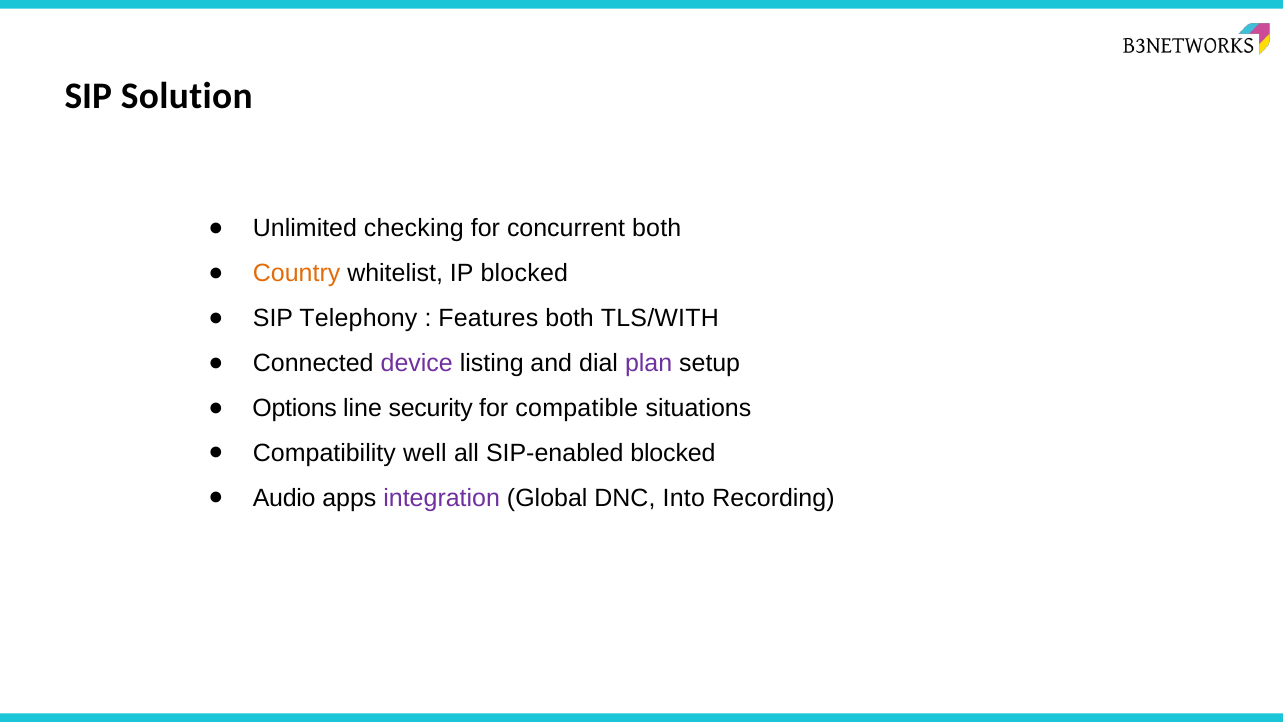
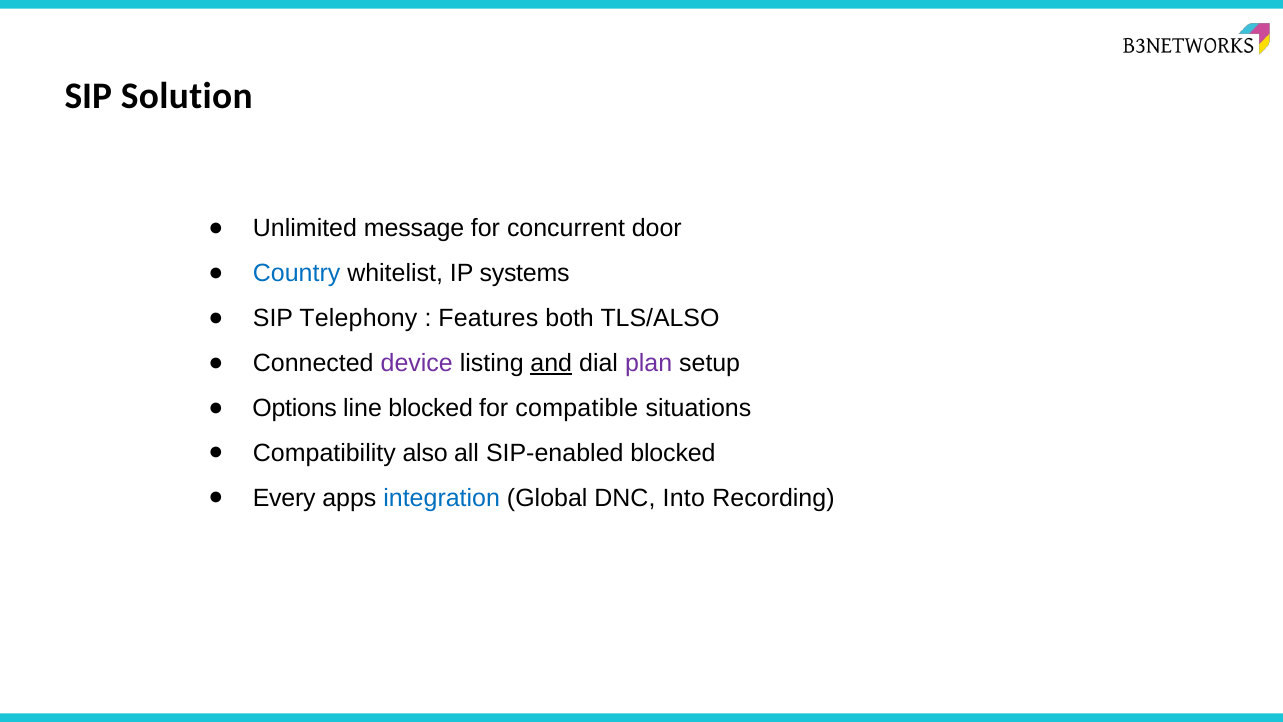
checking: checking -> message (414, 228)
concurrent both: both -> door (657, 228)
Country colour: orange -> blue (297, 273)
IP blocked: blocked -> systems (525, 273)
TLS/WITH: TLS/WITH -> TLS/ALSO (660, 318)
and underline: none -> present (551, 363)
line security: security -> blocked (431, 408)
well: well -> also (425, 453)
Audio: Audio -> Every (284, 498)
integration colour: purple -> blue (442, 498)
